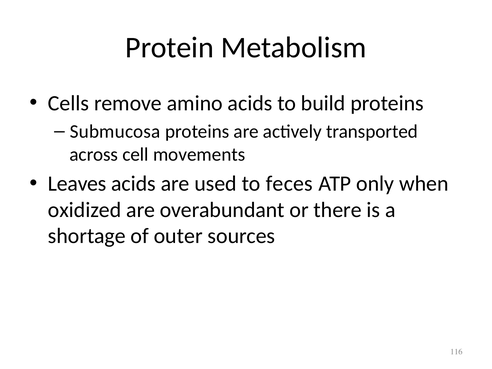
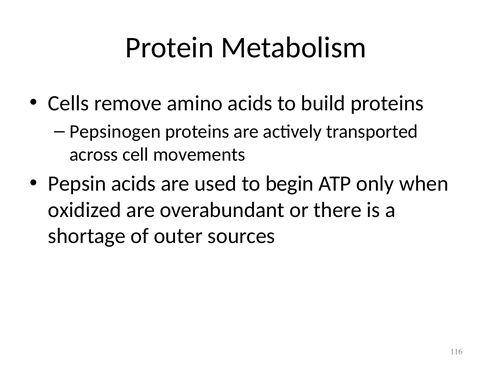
Submucosa: Submucosa -> Pepsinogen (115, 131)
Leaves: Leaves -> Pepsin (77, 184)
feces: feces -> begin (289, 184)
